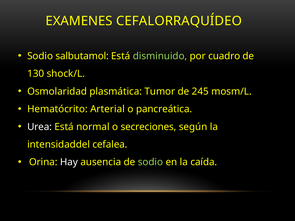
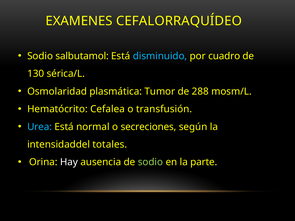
disminuido colour: light green -> light blue (160, 56)
shock/L: shock/L -> sérica/L (66, 74)
245: 245 -> 288 (200, 92)
Arterial: Arterial -> Cefalea (108, 109)
pancreática: pancreática -> transfusión (164, 109)
Urea colour: white -> light blue (40, 127)
cefalea: cefalea -> totales (110, 145)
caída: caída -> parte (204, 162)
